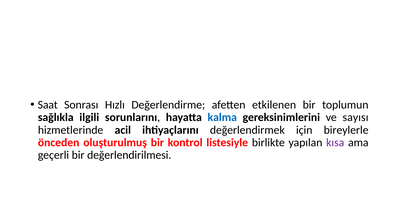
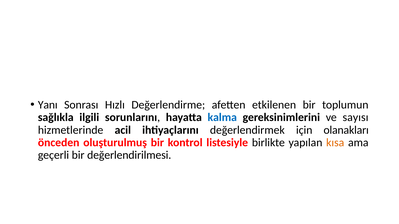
Saat: Saat -> Yanı (48, 105)
bireylerle: bireylerle -> olanakları (346, 130)
kısa colour: purple -> orange (335, 143)
